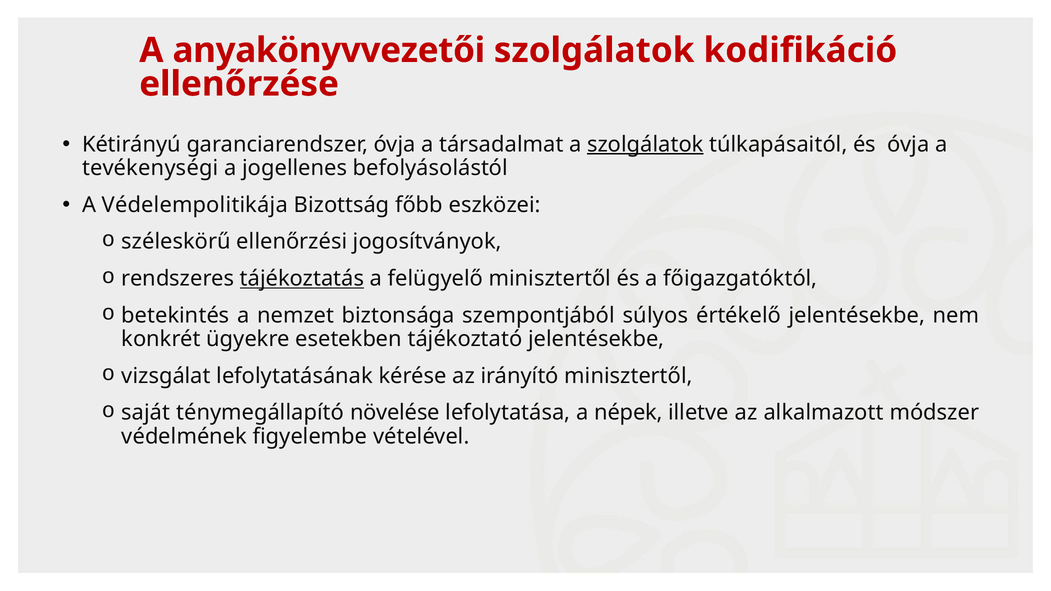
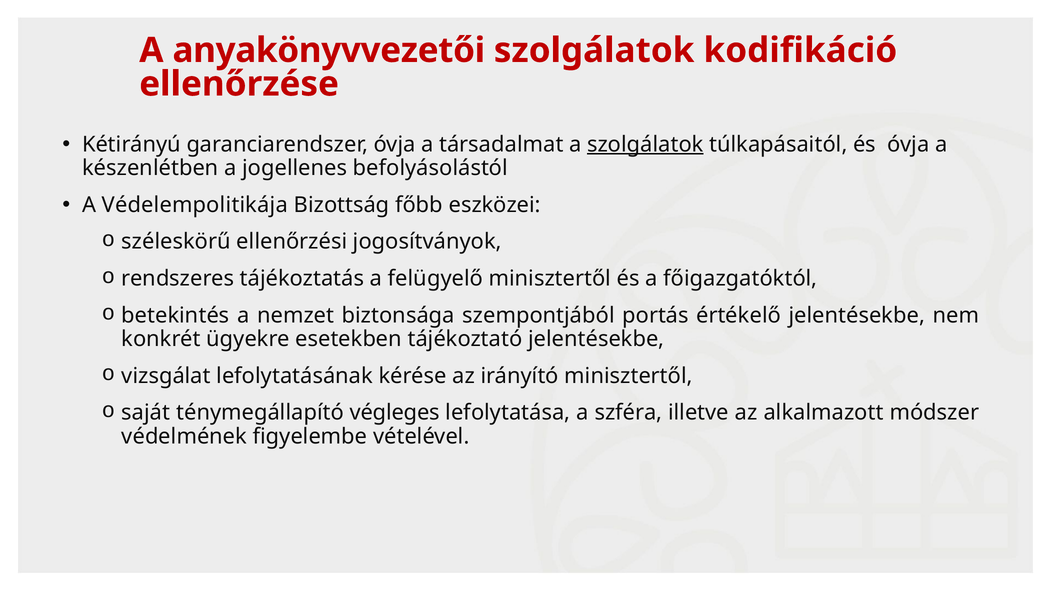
tevékenységi: tevékenységi -> készenlétben (150, 168)
tájékoztatás underline: present -> none (302, 279)
súlyos: súlyos -> portás (656, 315)
növelése: növelése -> végleges (395, 413)
népek: népek -> szféra (628, 413)
